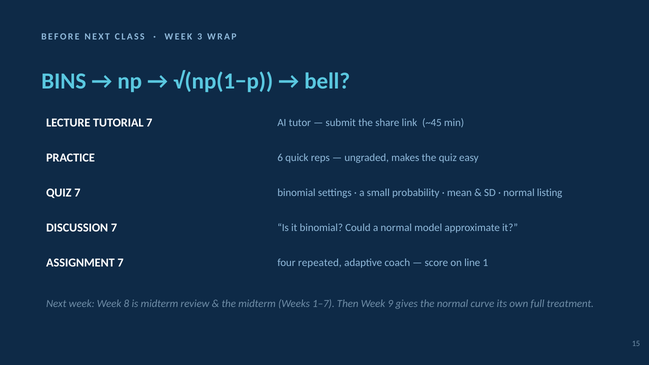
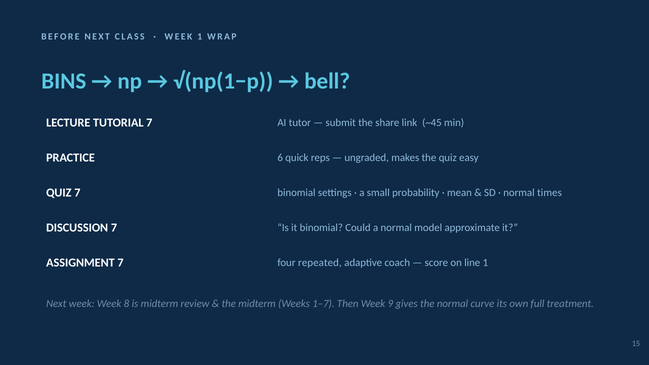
WEEK 3: 3 -> 1 (200, 37)
listing: listing -> times (550, 193)
